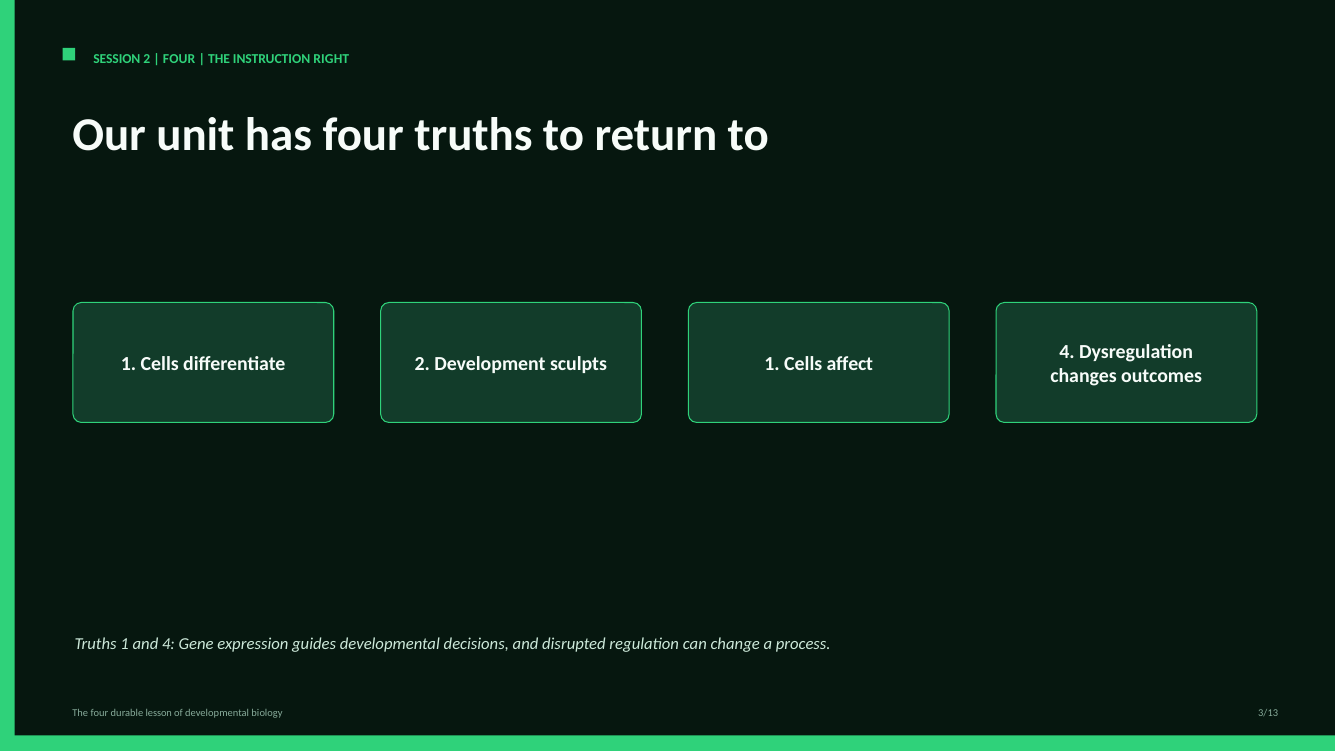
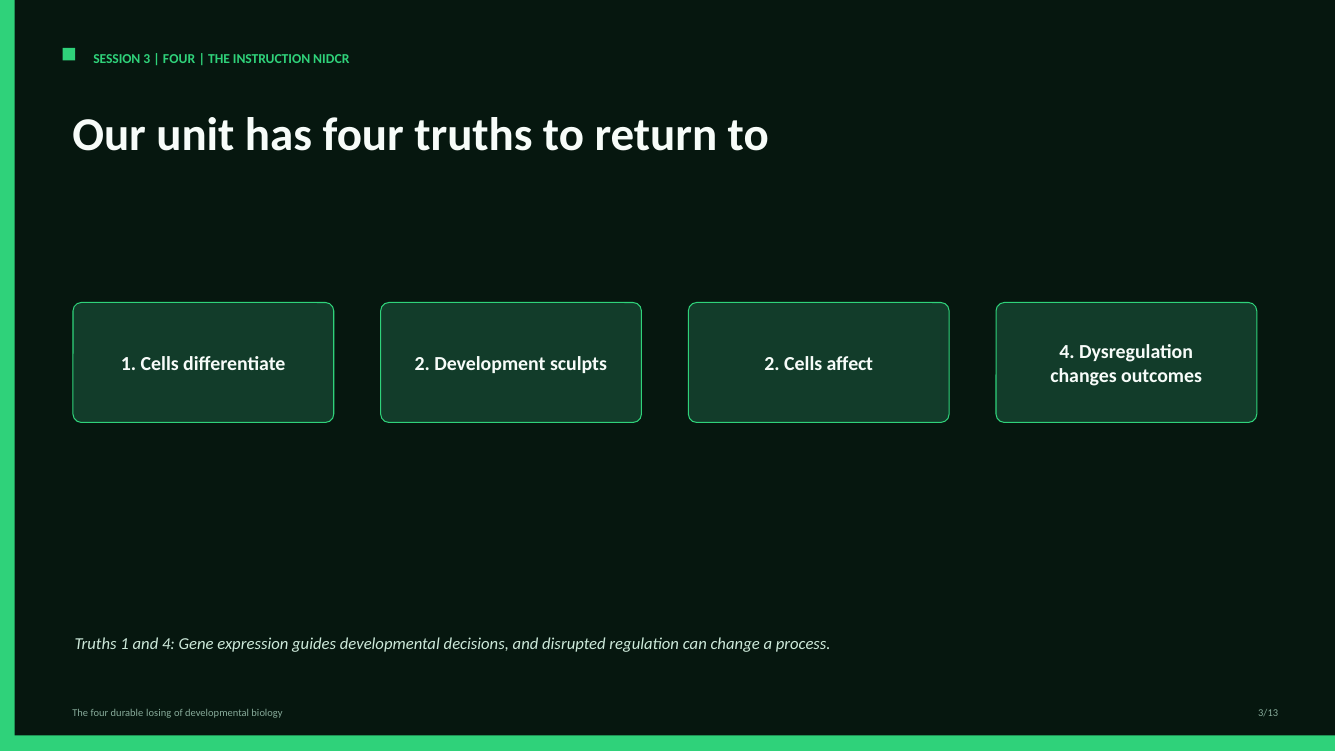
SESSION 2: 2 -> 3 (147, 59)
RIGHT: RIGHT -> NIDCR (331, 59)
sculpts 1: 1 -> 2 (772, 364)
lesson: lesson -> losing (159, 713)
